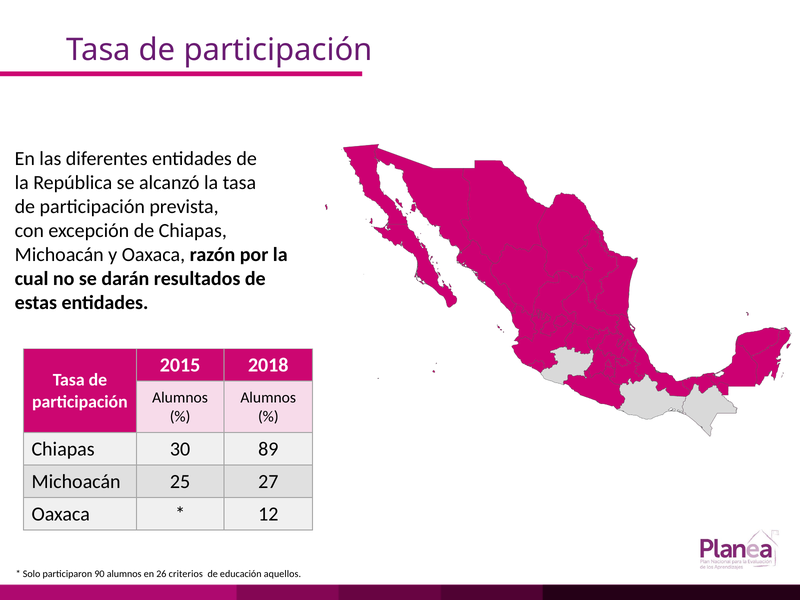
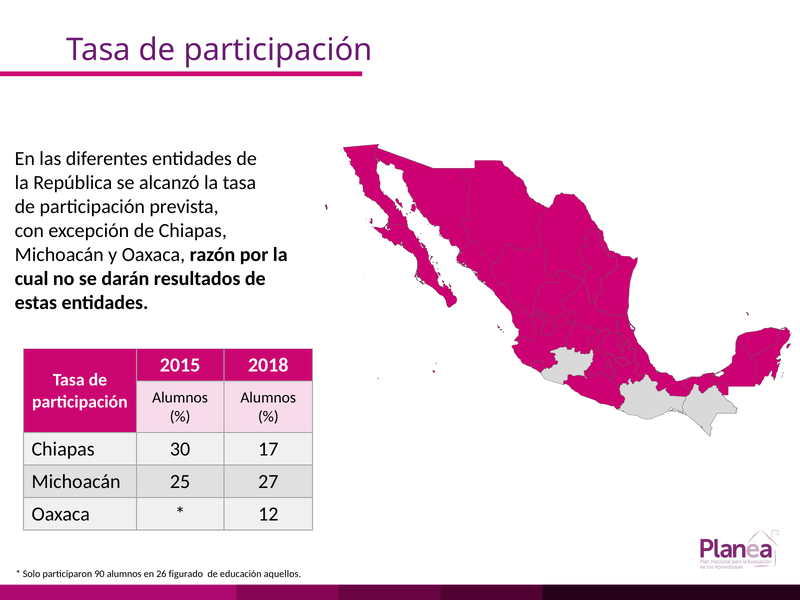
89: 89 -> 17 (268, 449)
criterios: criterios -> figurado (186, 574)
